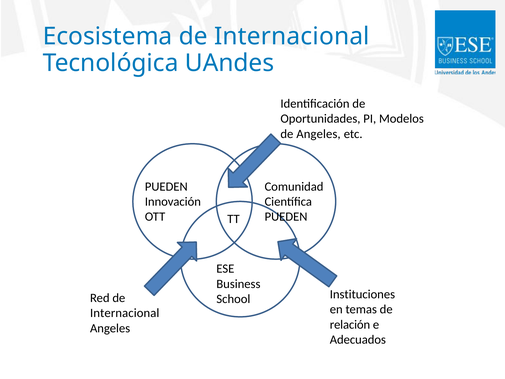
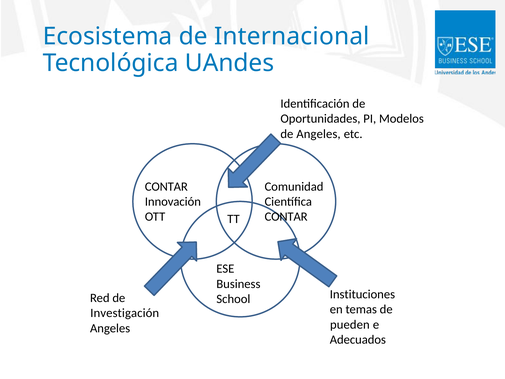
PUEDEN: PUEDEN -> CONTAR (166, 186)
PUEDEN: PUEDEN -> CONTAR (286, 217)
Internacional: Internacional -> Investigación (125, 313)
relación: relación -> pueden (350, 324)
